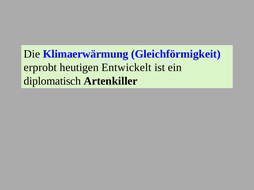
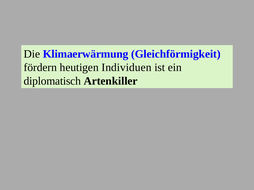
erprobt: erprobt -> fördern (40, 68)
Entwickelt: Entwickelt -> Individuen (127, 68)
